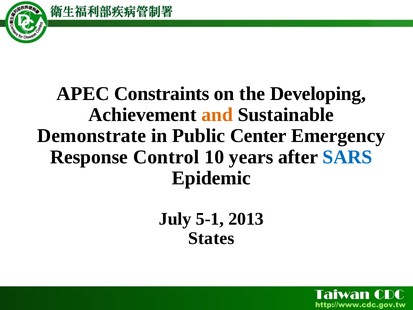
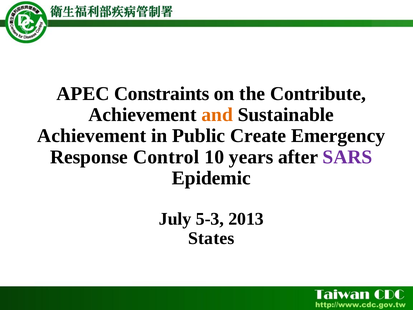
Developing: Developing -> Contribute (318, 94)
Demonstrate: Demonstrate -> Achievement (92, 136)
Center: Center -> Create (258, 136)
SARS colour: blue -> purple (348, 157)
5-1: 5-1 -> 5-3 (210, 219)
